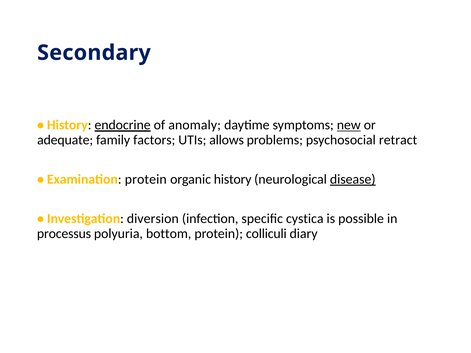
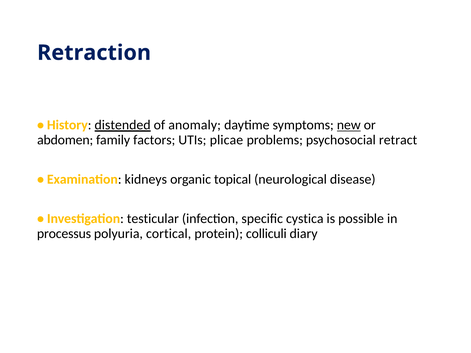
Secondary: Secondary -> Retraction (94, 53)
endocrine: endocrine -> distended (123, 125)
adequate: adequate -> abdomen (65, 140)
allows: allows -> plicae (226, 140)
Examination protein: protein -> kidneys (146, 179)
organic history: history -> topical (233, 179)
disease underline: present -> none (353, 179)
diversion: diversion -> testicular (153, 219)
bottom: bottom -> cortical (169, 234)
